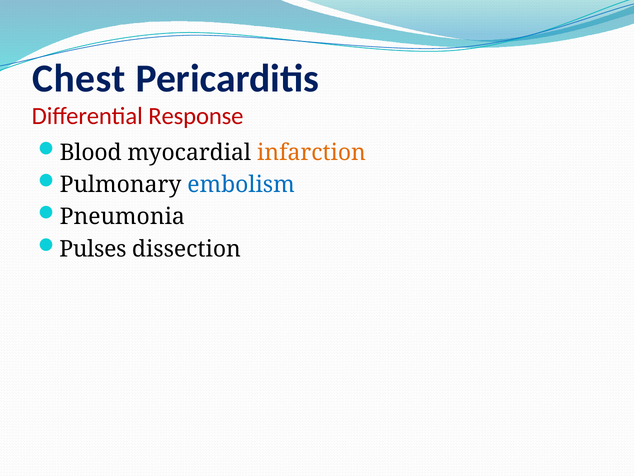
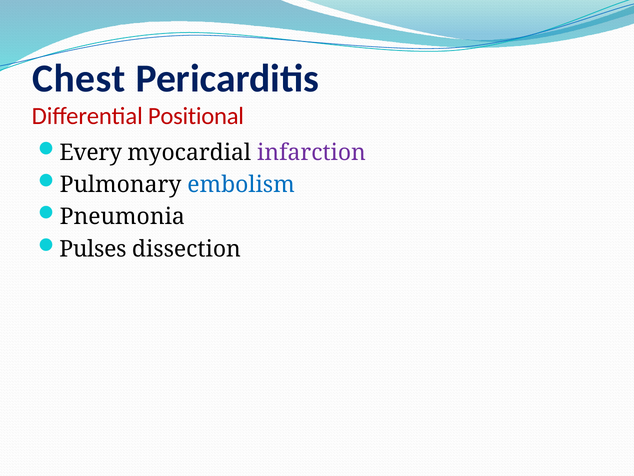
Response: Response -> Positional (196, 116)
Blood: Blood -> Every (91, 153)
infarction colour: orange -> purple (311, 153)
